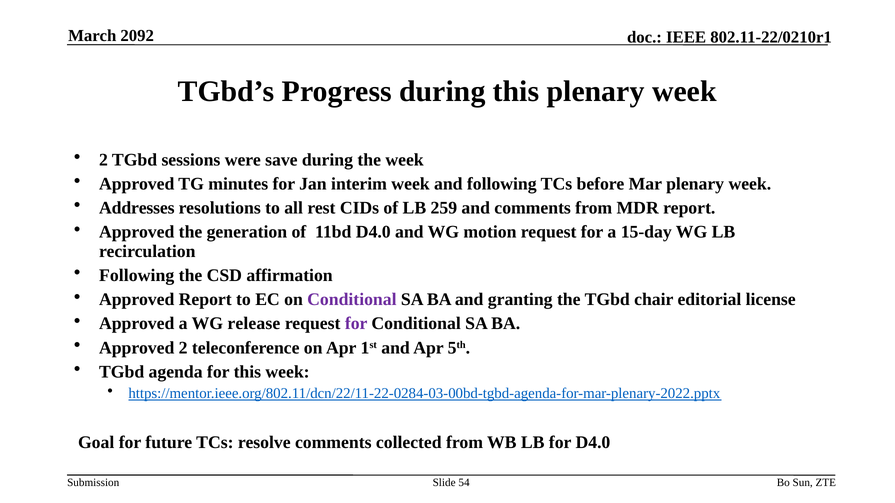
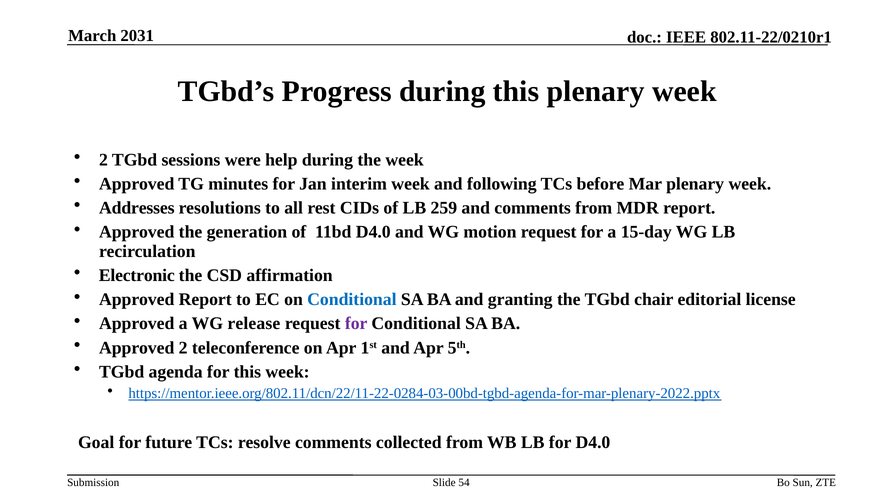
2092: 2092 -> 2031 (137, 36)
save: save -> help (281, 160)
Following: Following -> Electronic (137, 276)
Conditional colour: purple -> blue (352, 300)
